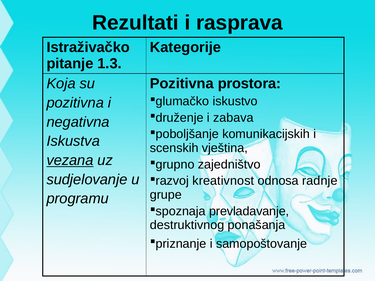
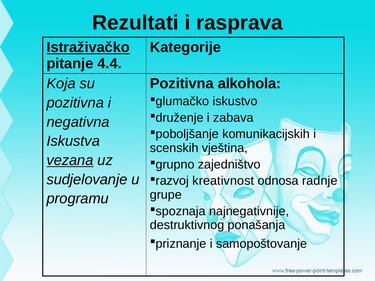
Istraživačko underline: none -> present (88, 47)
1.3: 1.3 -> 4.4 (110, 64)
prostora: prostora -> alkohola (249, 84)
prevladavanje: prevladavanje -> najnegativnije (249, 211)
